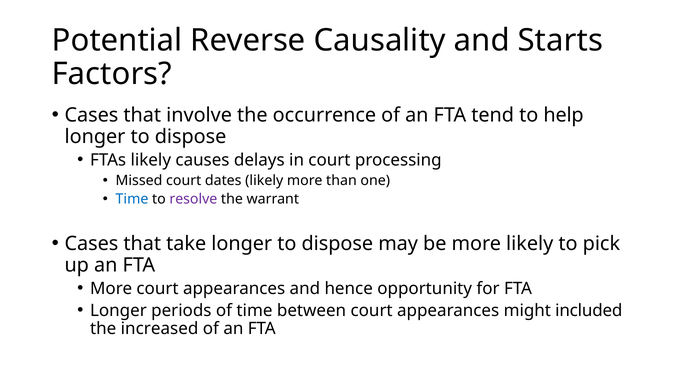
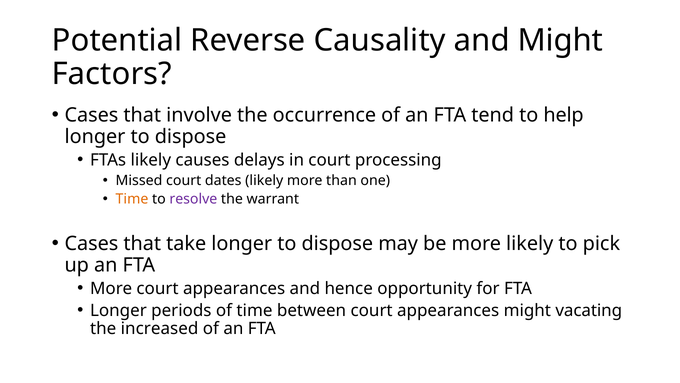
and Starts: Starts -> Might (560, 40)
Time colour: blue -> orange (132, 199)
included: included -> vacating (589, 310)
